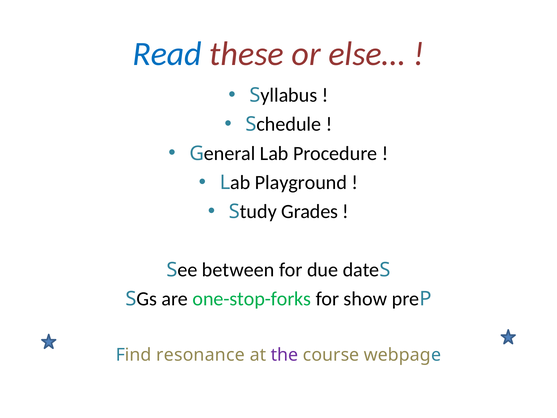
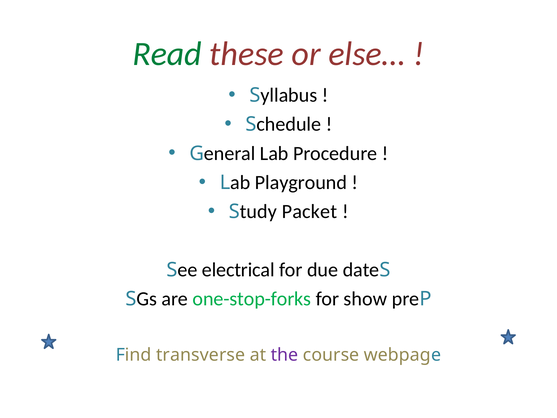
Read colour: blue -> green (167, 54)
Grades: Grades -> Packet (309, 211)
between: between -> electrical (238, 270)
resonance: resonance -> transverse (201, 355)
